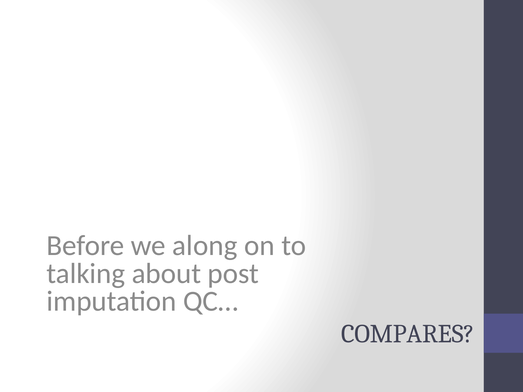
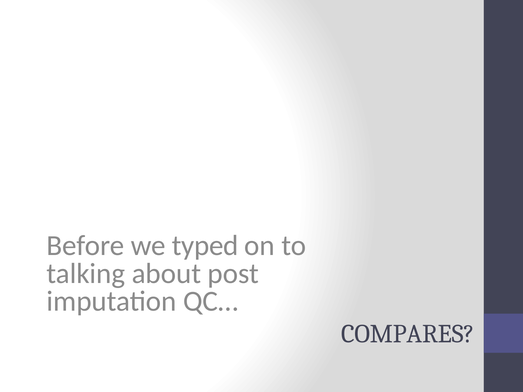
along: along -> typed (205, 246)
